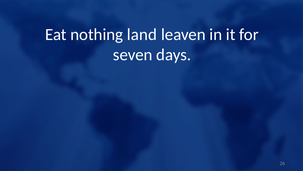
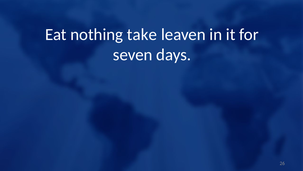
land: land -> take (142, 35)
